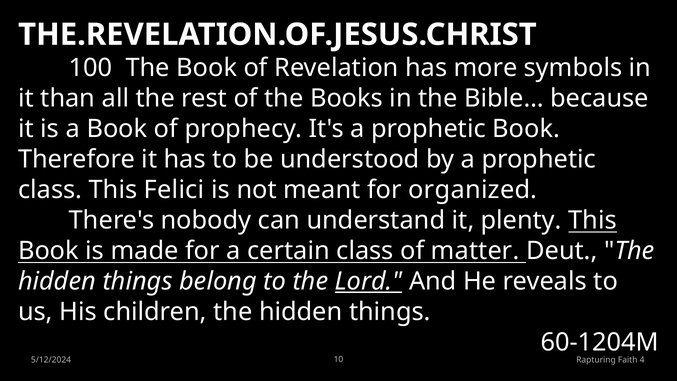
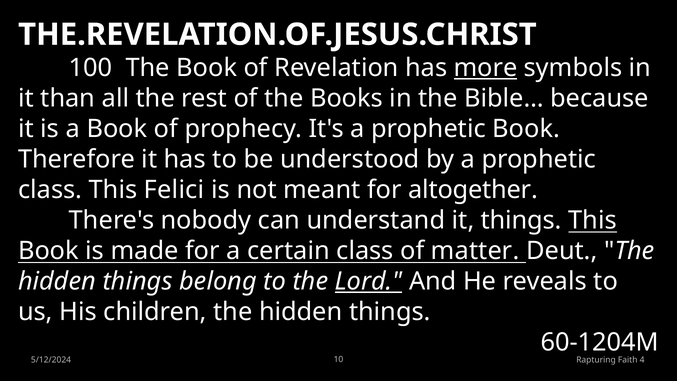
more underline: none -> present (486, 68)
organized: organized -> altogether (473, 190)
it plenty: plenty -> things (521, 220)
